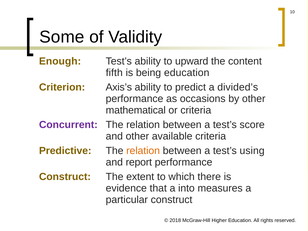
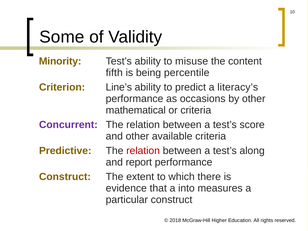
Enough: Enough -> Minority (60, 61)
upward: upward -> misuse (192, 61)
being education: education -> percentile (187, 73)
Axis’s: Axis’s -> Line’s (119, 87)
divided’s: divided’s -> literacy’s (238, 87)
relation colour: orange -> red (143, 151)
using: using -> along (252, 151)
